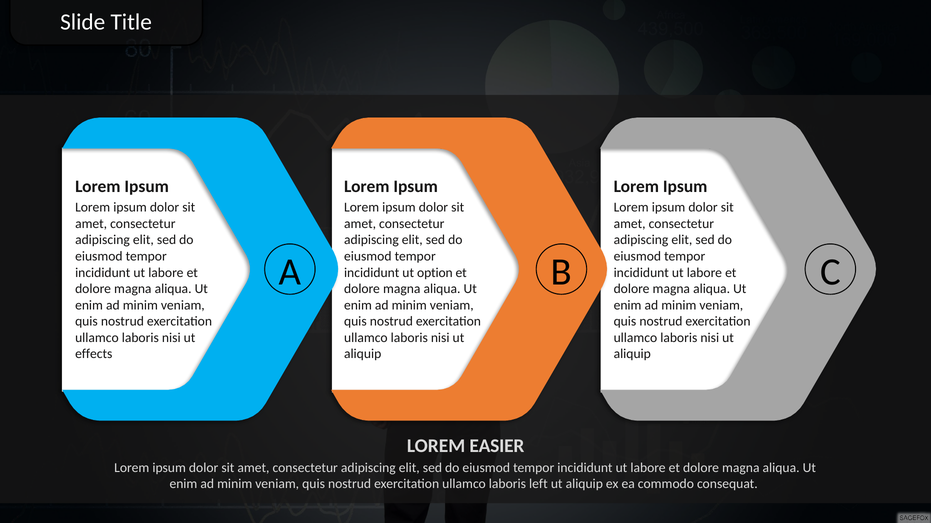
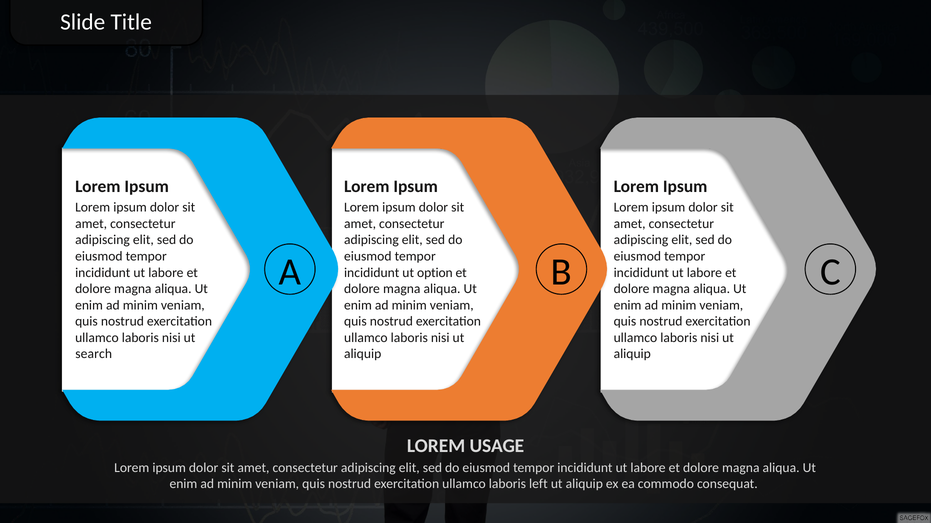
effects: effects -> search (94, 354)
EASIER: EASIER -> USAGE (497, 446)
